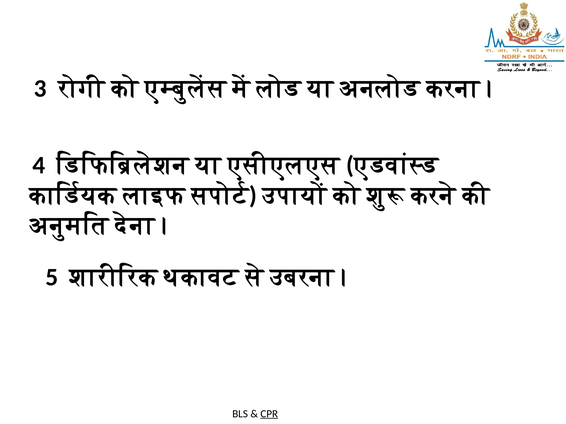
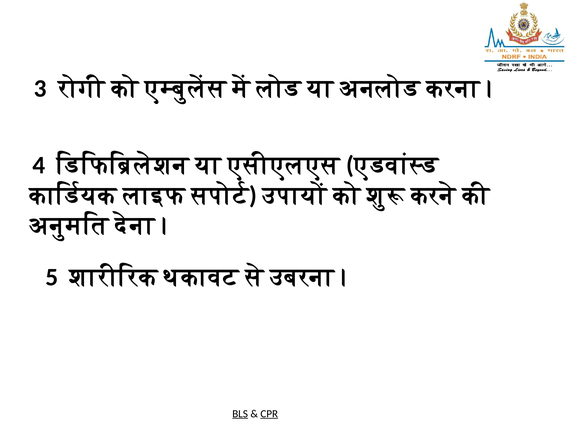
BLS underline: none -> present (240, 414)
